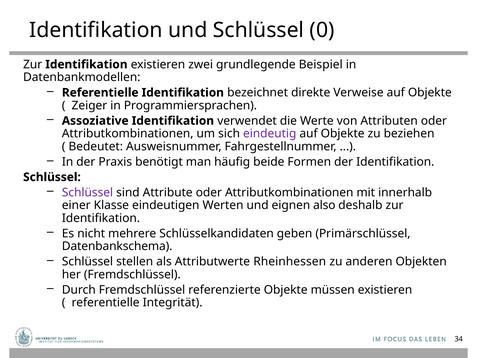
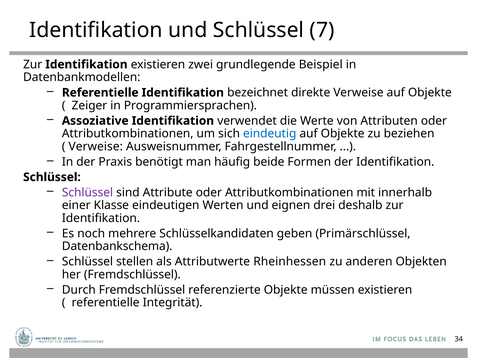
0: 0 -> 7 (322, 30)
eindeutig colour: purple -> blue (270, 134)
Bedeutet: Bedeutet -> Verweise (96, 146)
also: also -> drei (324, 205)
nicht: nicht -> noch (91, 233)
